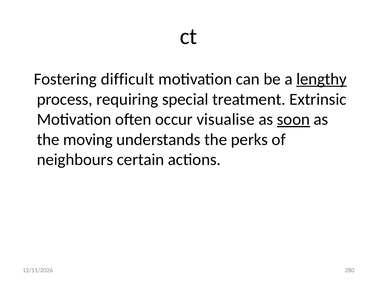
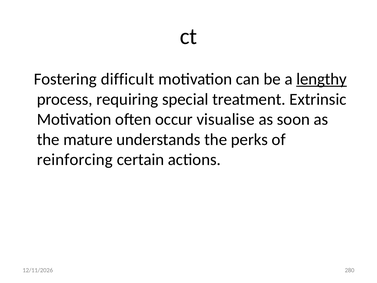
soon underline: present -> none (293, 119)
moving: moving -> mature (88, 139)
neighbours: neighbours -> reinforcing (75, 160)
